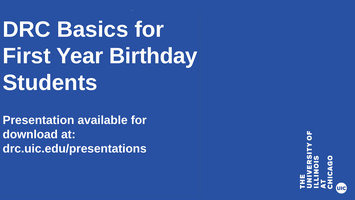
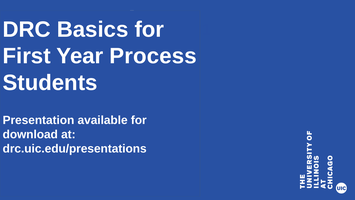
Birthday: Birthday -> Process (153, 56)
